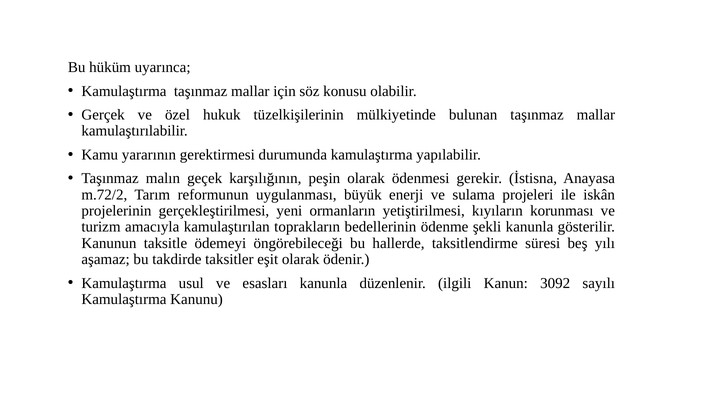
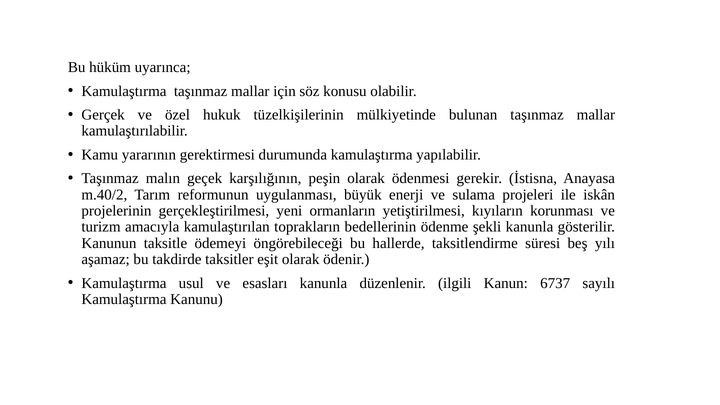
m.72/2: m.72/2 -> m.40/2 (104, 195)
3092: 3092 -> 6737 (555, 283)
